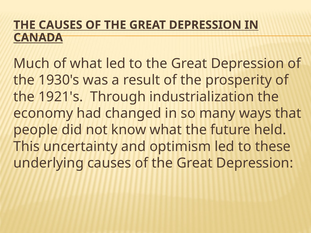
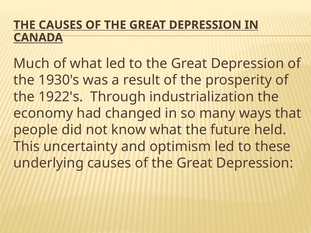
1921's: 1921's -> 1922's (61, 97)
